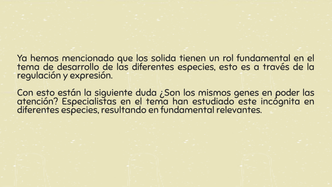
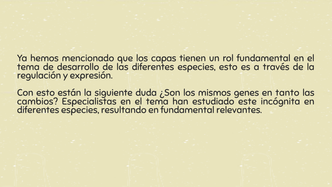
solida: solida -> capas (164, 58)
poder: poder -> tanto (287, 93)
atención: atención -> cambios (37, 101)
